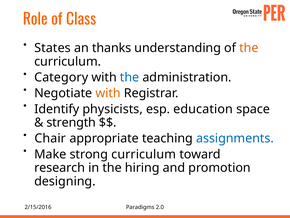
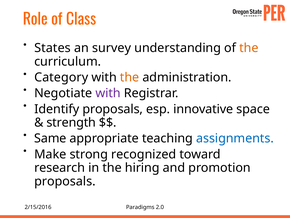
thanks: thanks -> survey (112, 48)
the colour: blue -> orange (130, 77)
with colour: orange -> purple (108, 93)
Identify physicists: physicists -> proposals (113, 109)
education: education -> innovative (203, 109)
Chair: Chair -> Same (50, 138)
strong curriculum: curriculum -> recognized (144, 154)
designing: designing -> proposals (65, 181)
